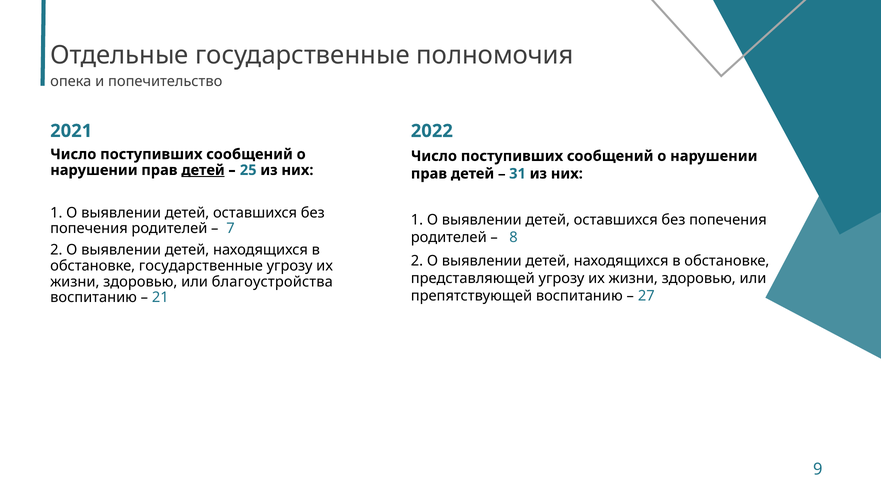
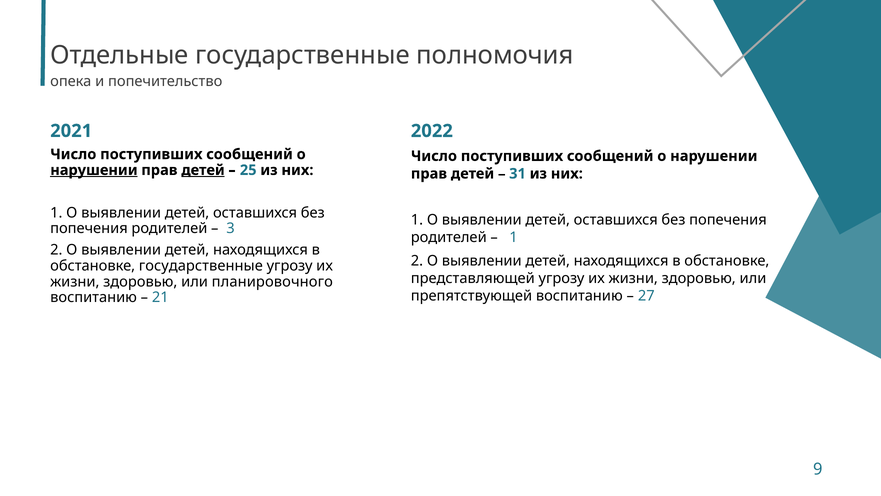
нарушении underline: none -> present (94, 170)
7: 7 -> 3 (230, 228)
8: 8 -> 1 (514, 237)
благоустройства: благоустройства -> планировочного (272, 281)
